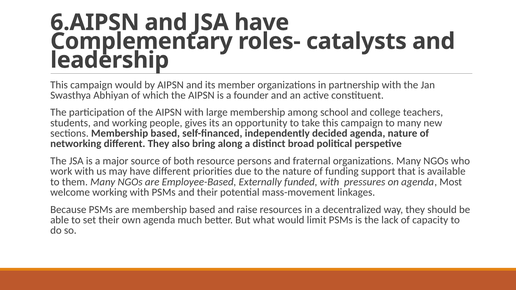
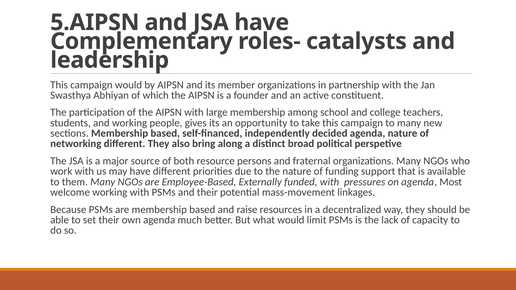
6.AIPSN: 6.AIPSN -> 5.AIPSN (95, 22)
